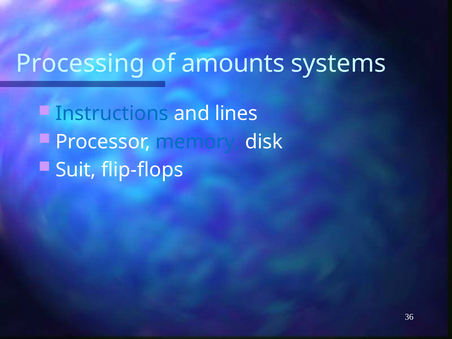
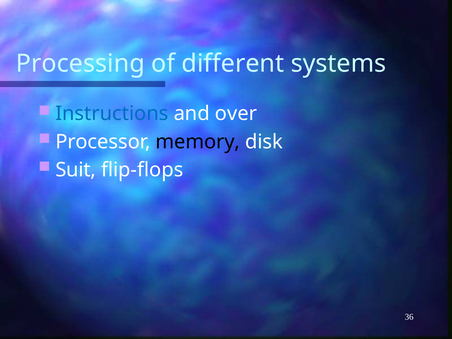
amounts: amounts -> different (233, 64)
lines: lines -> over (236, 114)
memory colour: blue -> black (198, 142)
